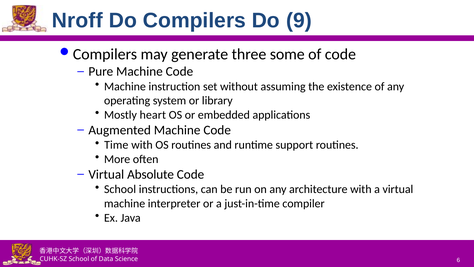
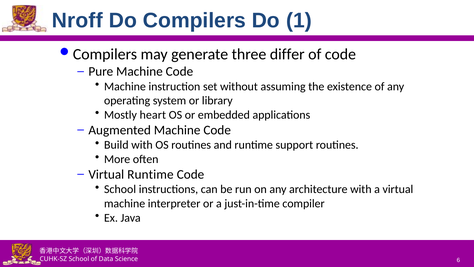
9: 9 -> 1 (299, 21)
some: some -> differ (287, 54)
Time: Time -> Build (116, 145)
Virtual Absolute: Absolute -> Runtime (150, 174)
